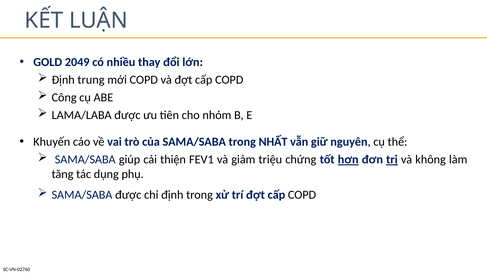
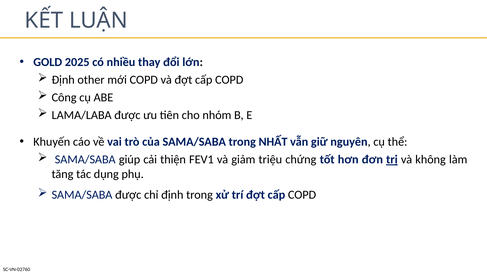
2049: 2049 -> 2025 (77, 62)
trung: trung -> other (91, 80)
hơn underline: present -> none (348, 160)
